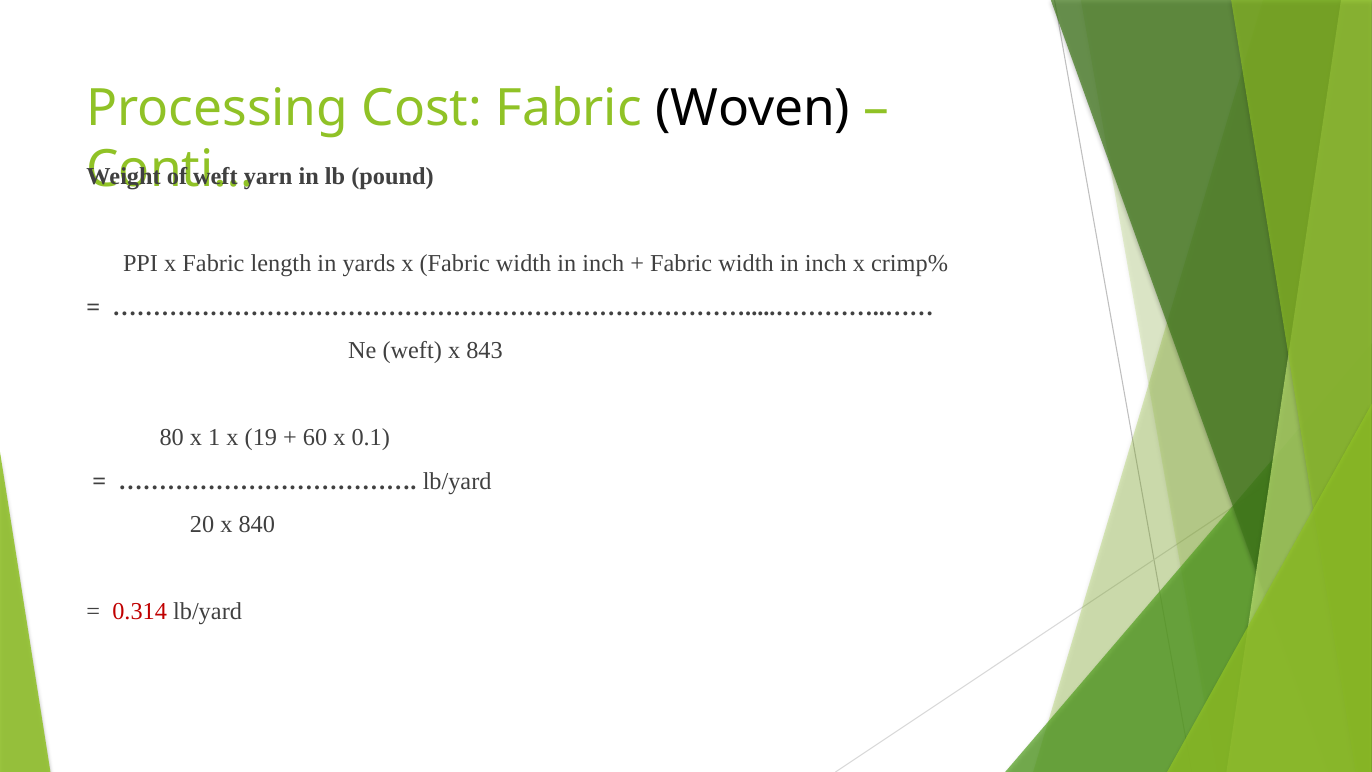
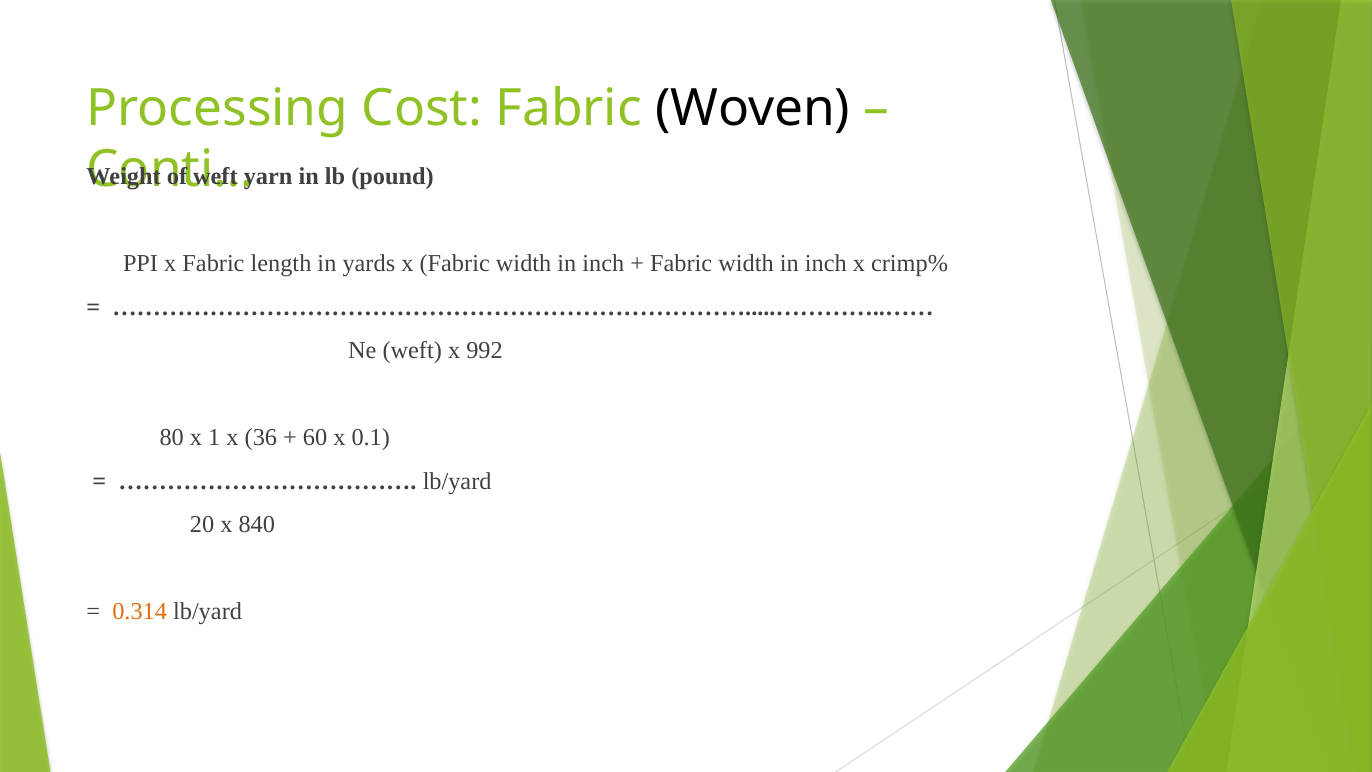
843: 843 -> 992 (484, 351)
19: 19 -> 36 (261, 437)
0.314 colour: red -> orange (140, 611)
